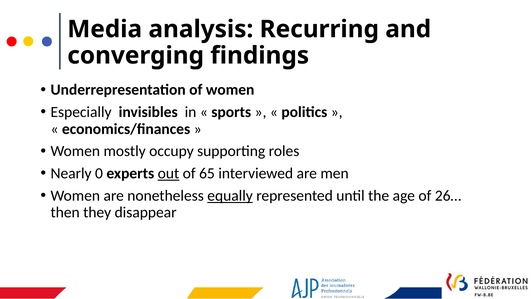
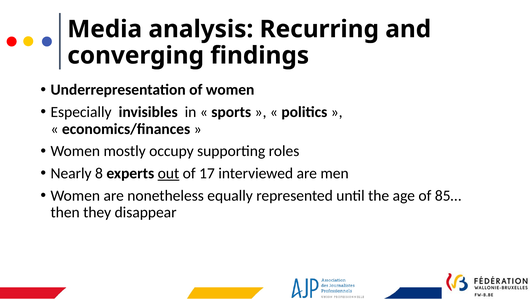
0: 0 -> 8 (99, 174)
65: 65 -> 17 (207, 174)
equally underline: present -> none (230, 196)
26…: 26… -> 85… (448, 196)
